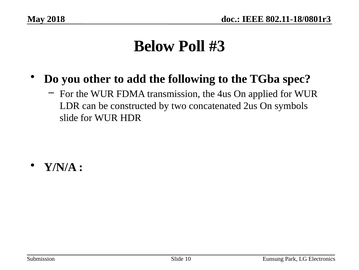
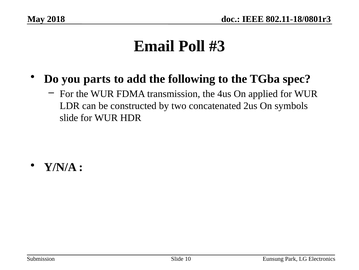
Below: Below -> Email (154, 46)
other: other -> parts (97, 79)
